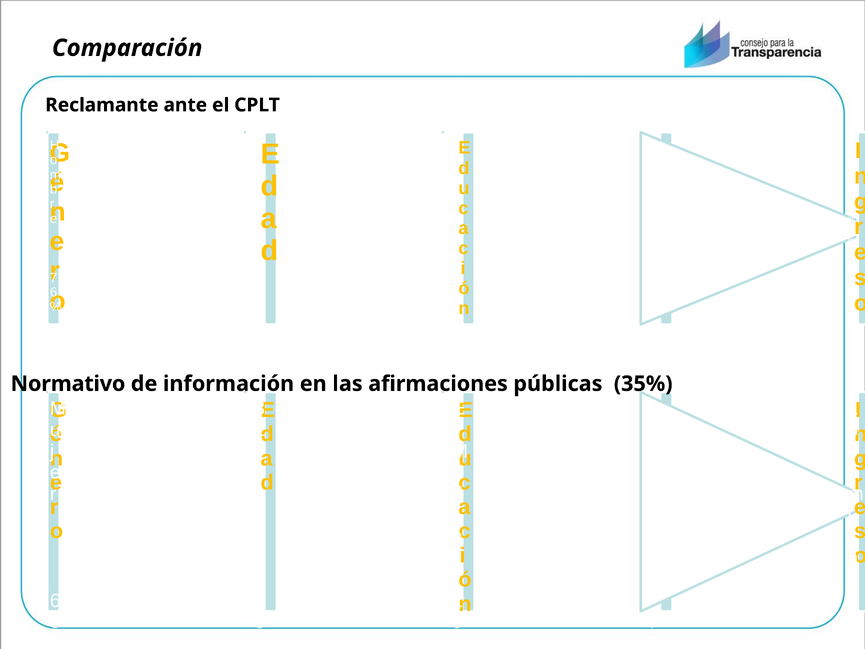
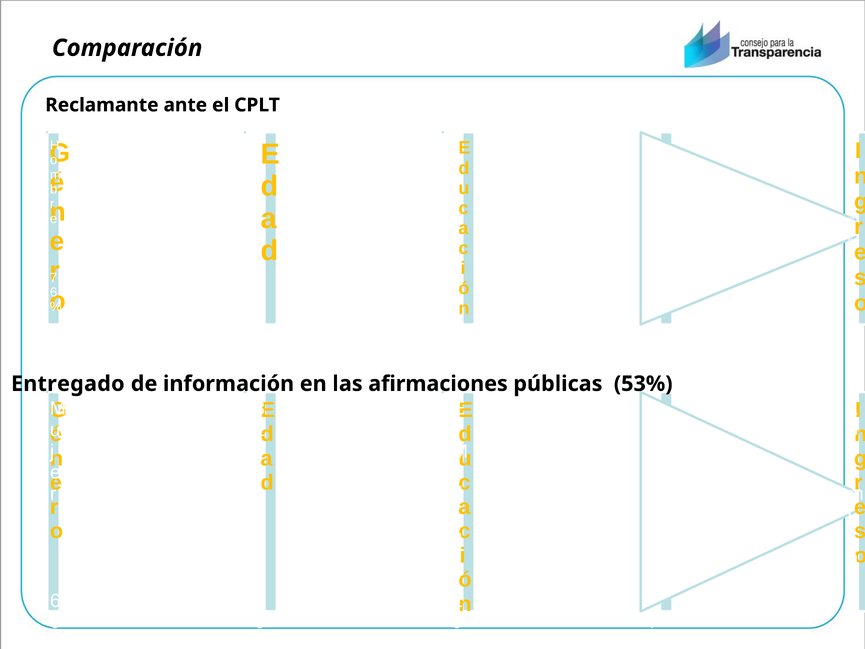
Normativo: Normativo -> Entregado (68, 384)
35%: 35% -> 53% (643, 384)
